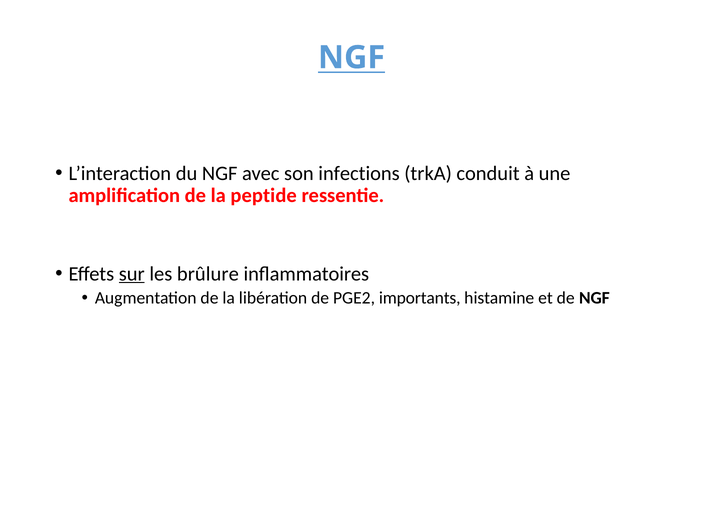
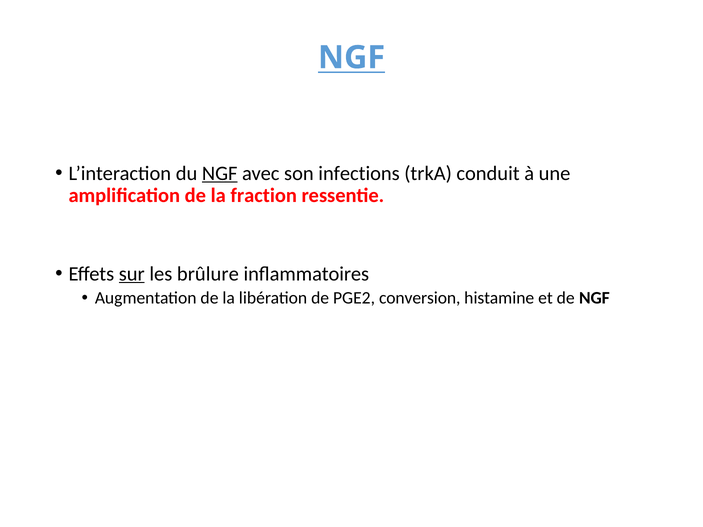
NGF underline: none -> present (220, 173)
peptide: peptide -> fraction (264, 196)
importants: importants -> conversion (420, 298)
